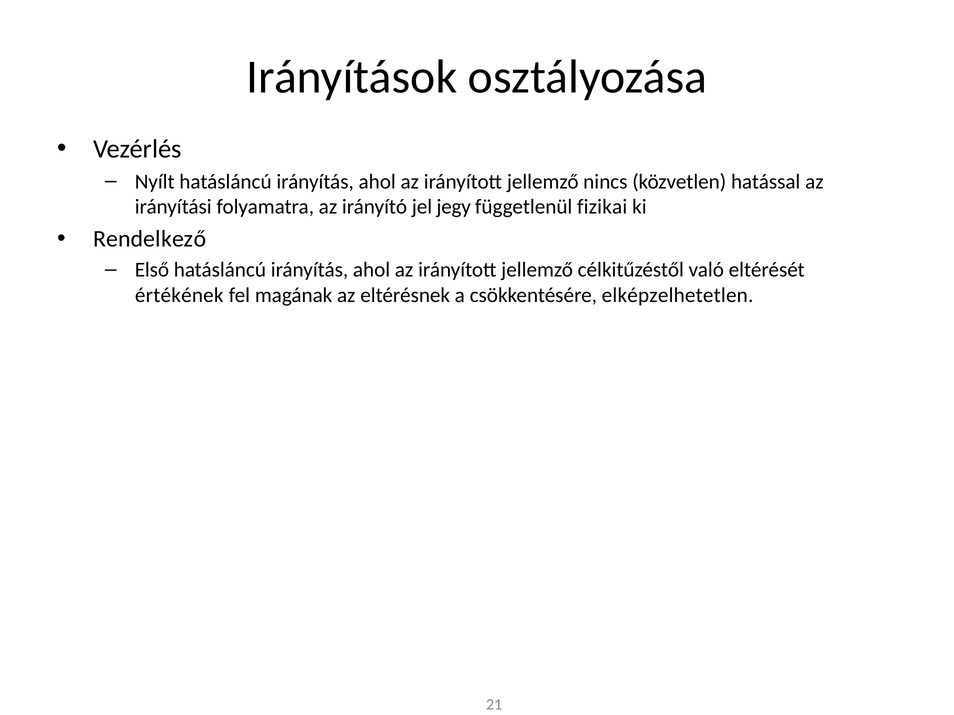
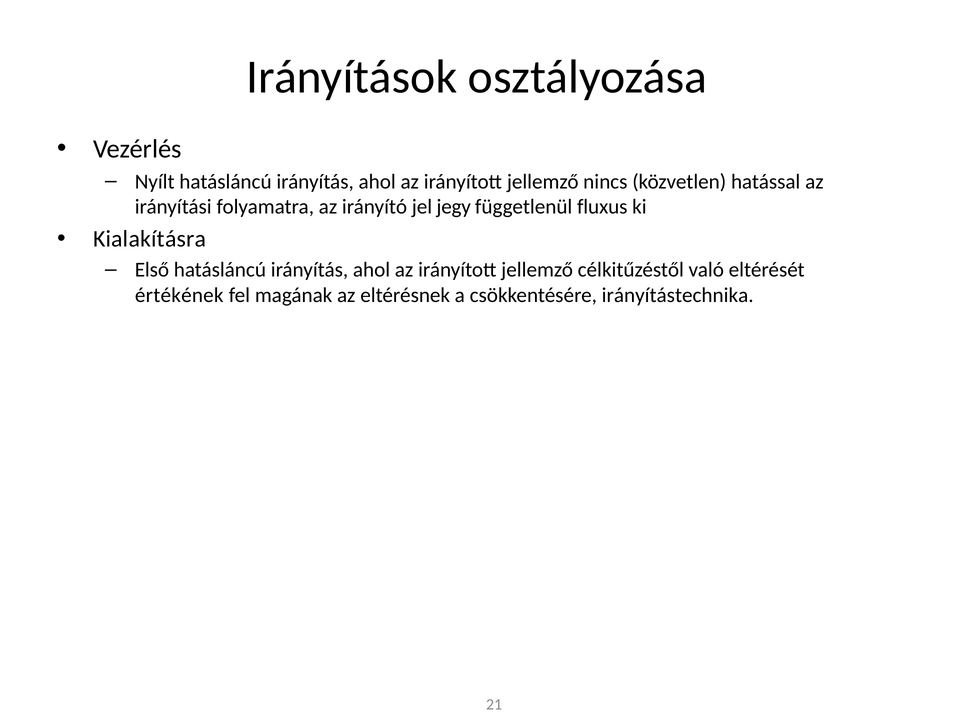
fizikai: fizikai -> fluxus (602, 207)
Rendelkező: Rendelkező -> Kialakításra (150, 239)
elképzelhetetlen: elképzelhetetlen -> irányítástechnika (678, 296)
